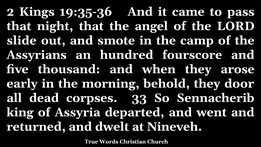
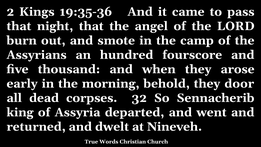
slide: slide -> burn (22, 40)
33: 33 -> 32 (139, 98)
